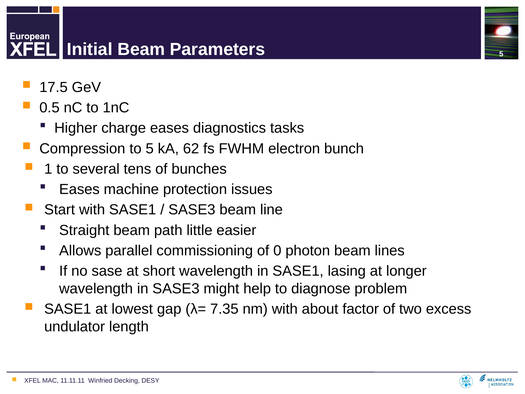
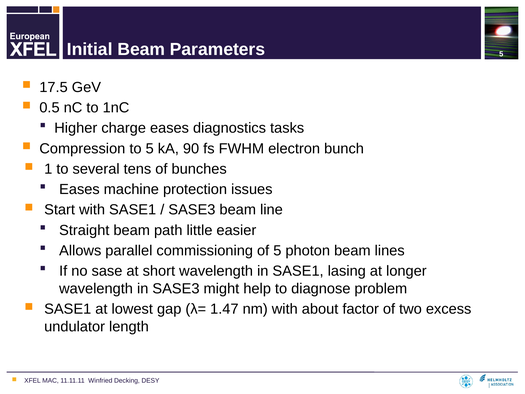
62: 62 -> 90 (191, 148)
of 0: 0 -> 5 (277, 251)
7.35: 7.35 -> 1.47 (224, 309)
